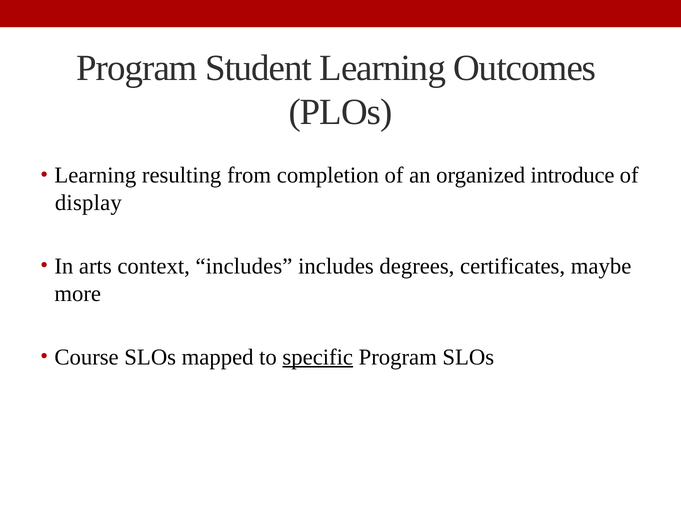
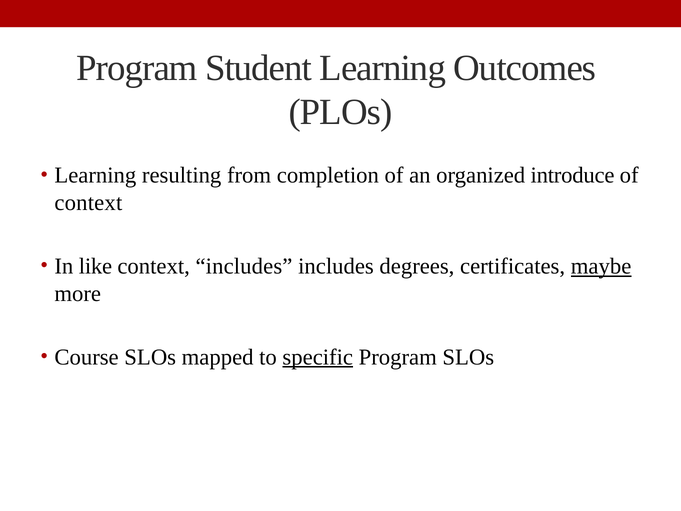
display: display -> context (88, 203)
arts: arts -> like (95, 266)
maybe underline: none -> present (601, 266)
